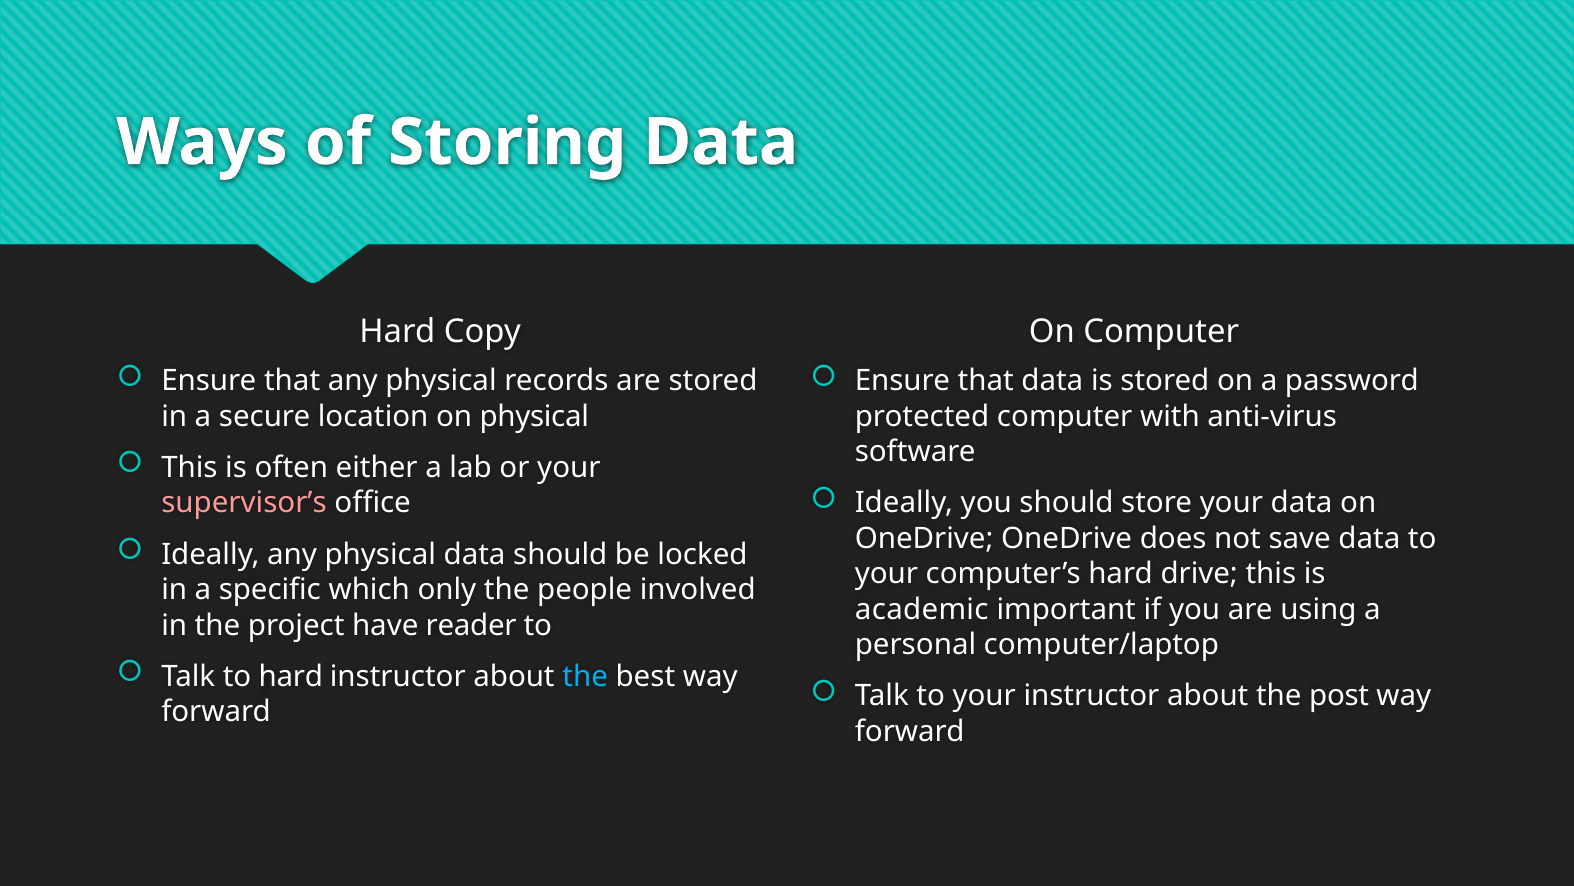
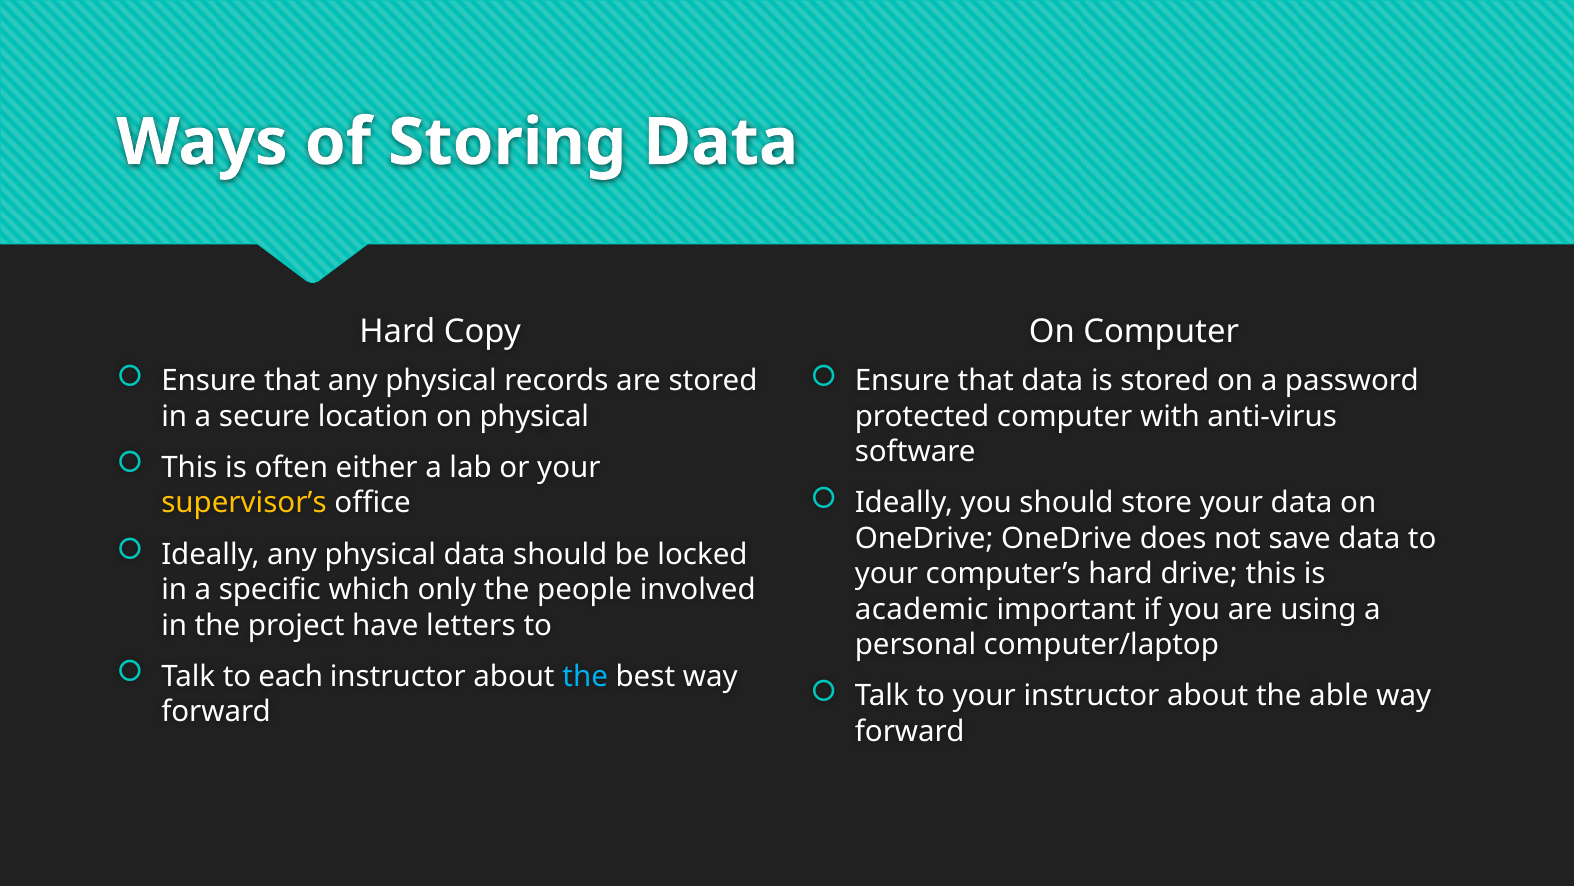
supervisor’s colour: pink -> yellow (244, 503)
reader: reader -> letters (471, 625)
to hard: hard -> each (291, 676)
post: post -> able (1339, 696)
